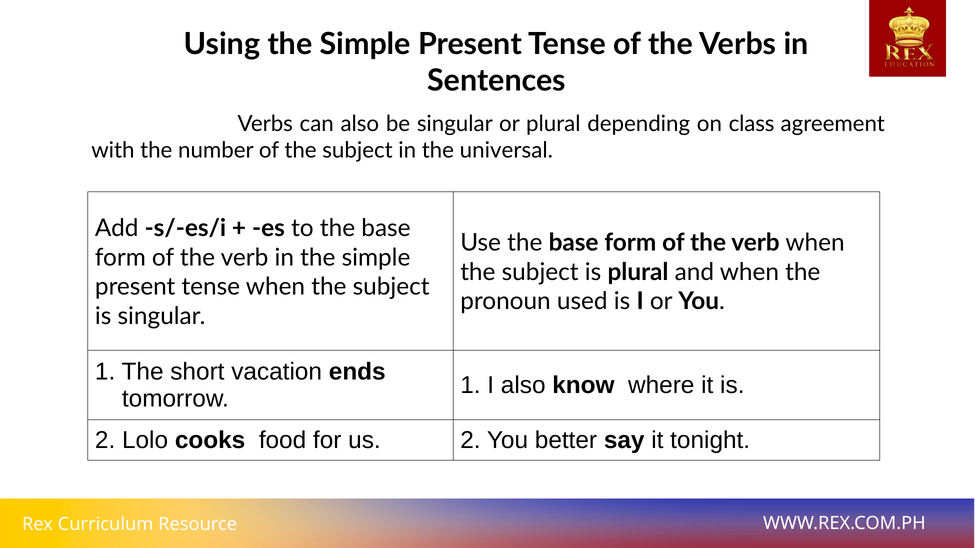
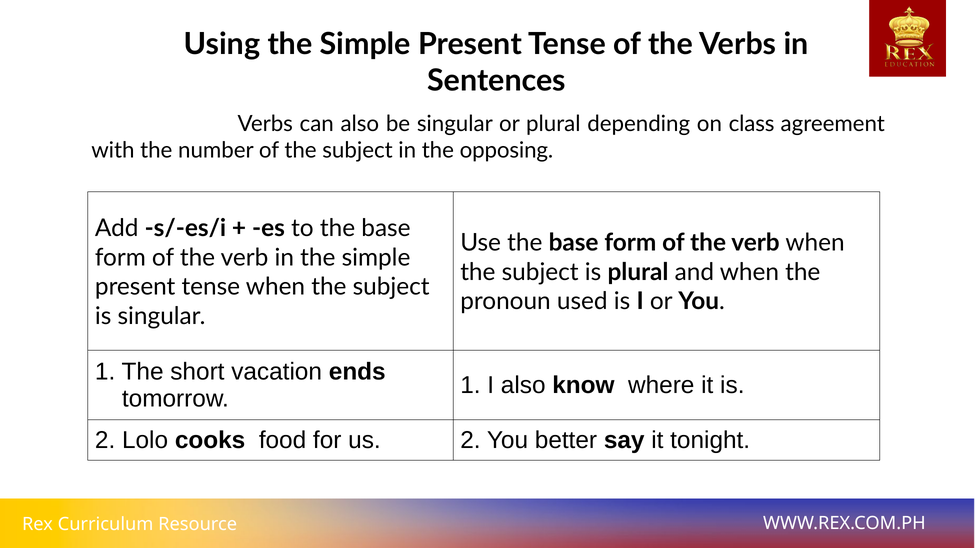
universal: universal -> opposing (506, 151)
